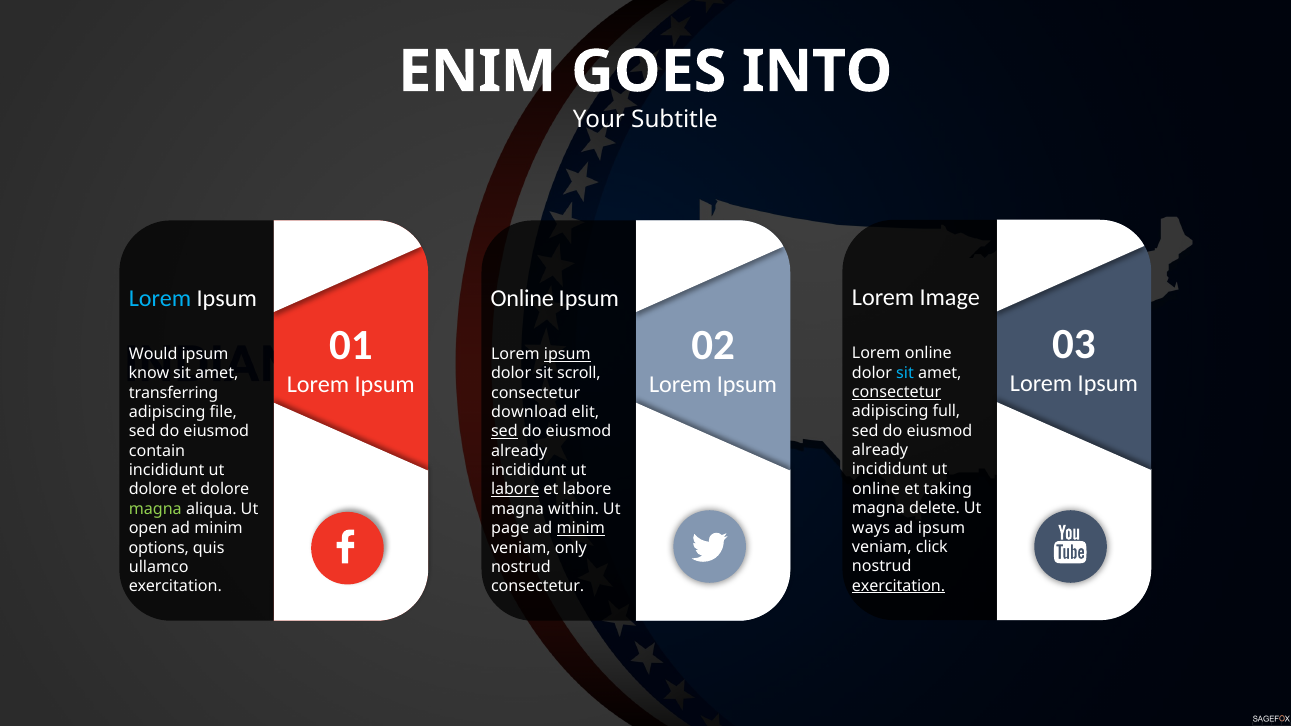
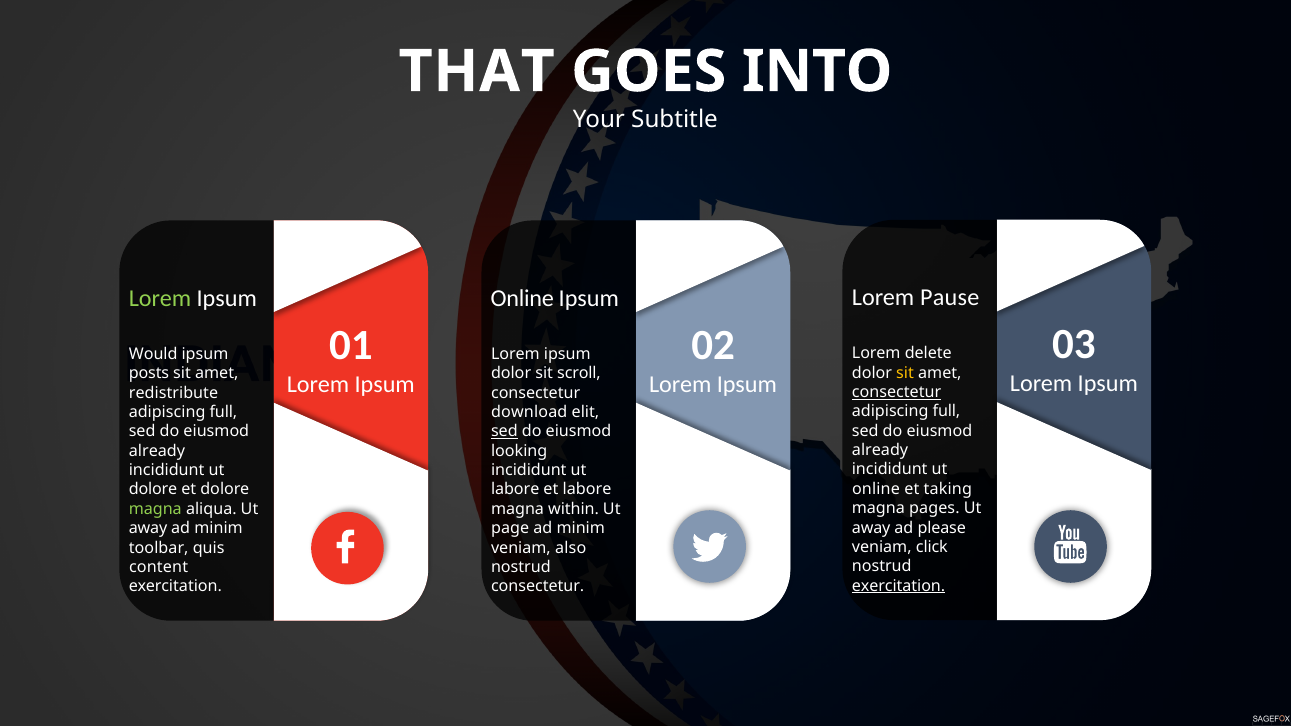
ENIM: ENIM -> THAT (477, 72)
Image: Image -> Pause (950, 298)
Lorem colour: light blue -> light green (160, 298)
Lorem online: online -> delete (928, 354)
ipsum underline: present -> none (567, 354)
sit colour: light blue -> yellow (905, 373)
know: know -> posts (149, 374)
transferring: transferring -> redistribute (173, 393)
file: file -> full (223, 412)
contain: contain -> already (157, 451)
already: already -> looking (519, 451)
labore underline: present -> none (515, 490)
delete: delete -> pages (934, 508)
ways: ways -> away (871, 528)
ad ipsum: ipsum -> please (942, 528)
open: open -> away (148, 528)
minim underline: present -> none (581, 528)
options: options -> toolbar (159, 548)
only: only -> also (571, 548)
ullamco: ullamco -> content (159, 567)
